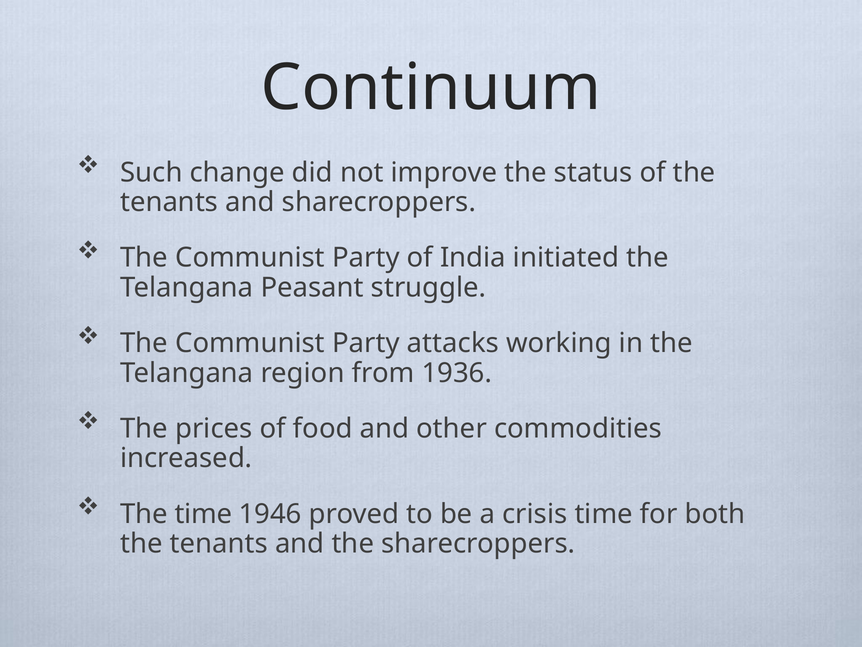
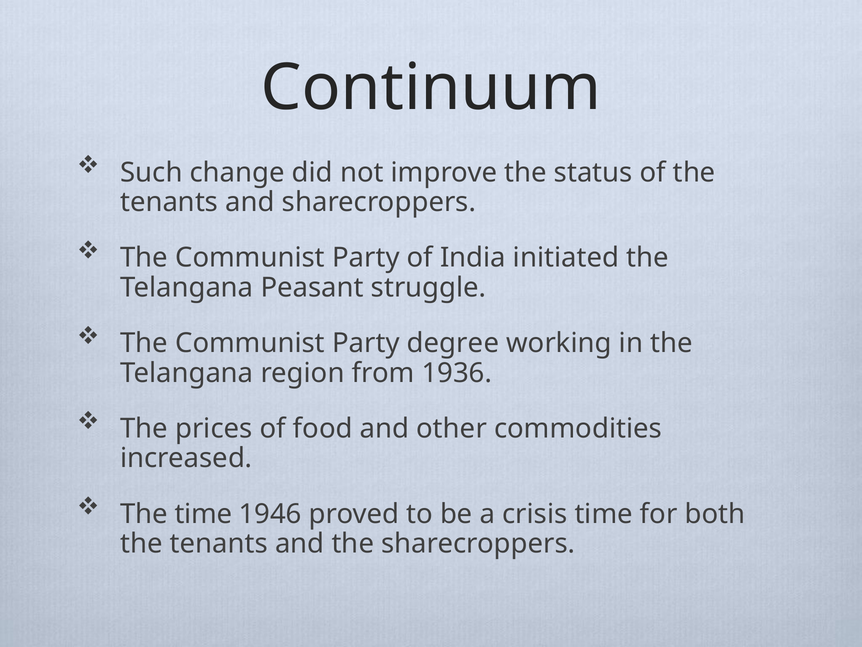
attacks: attacks -> degree (453, 343)
